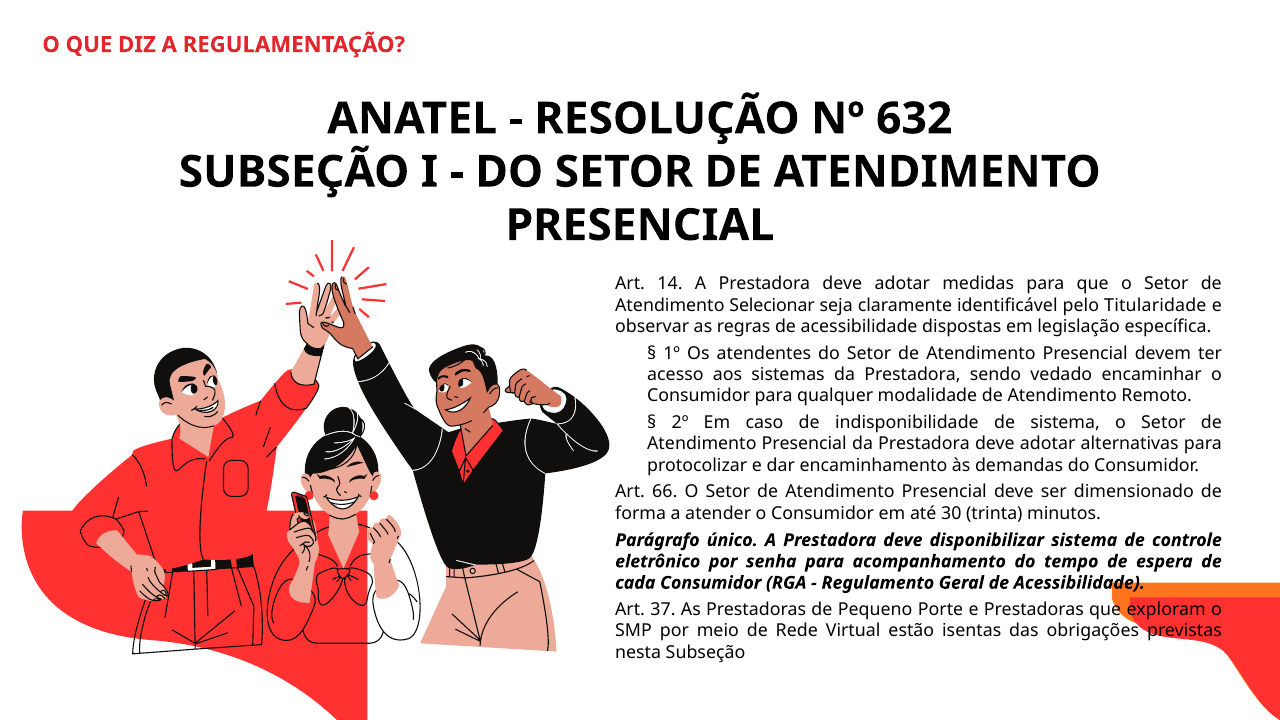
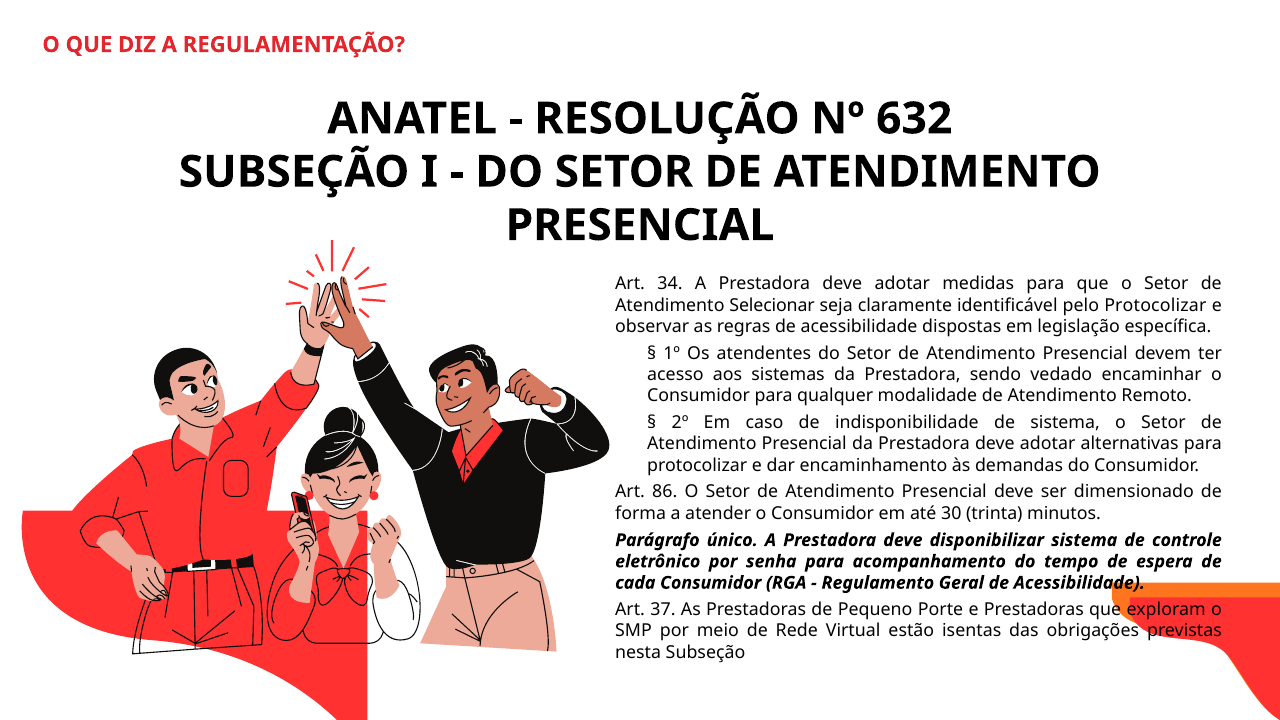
14: 14 -> 34 (670, 284)
pelo Titularidade: Titularidade -> Protocolizar (1155, 305)
66: 66 -> 86 (665, 492)
